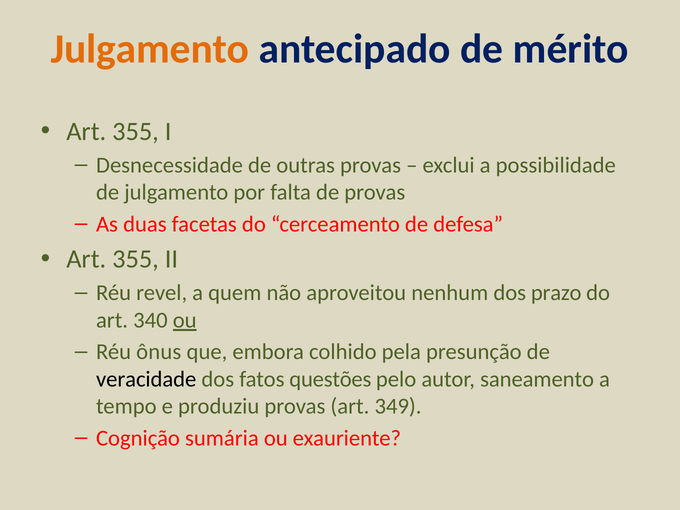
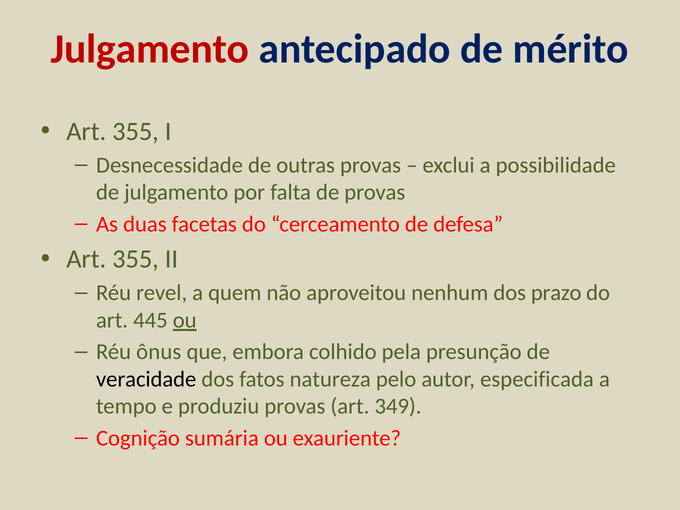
Julgamento colour: orange -> red (150, 49)
340: 340 -> 445 (150, 320)
questões: questões -> natureza (330, 379)
saneamento: saneamento -> especificada (537, 379)
